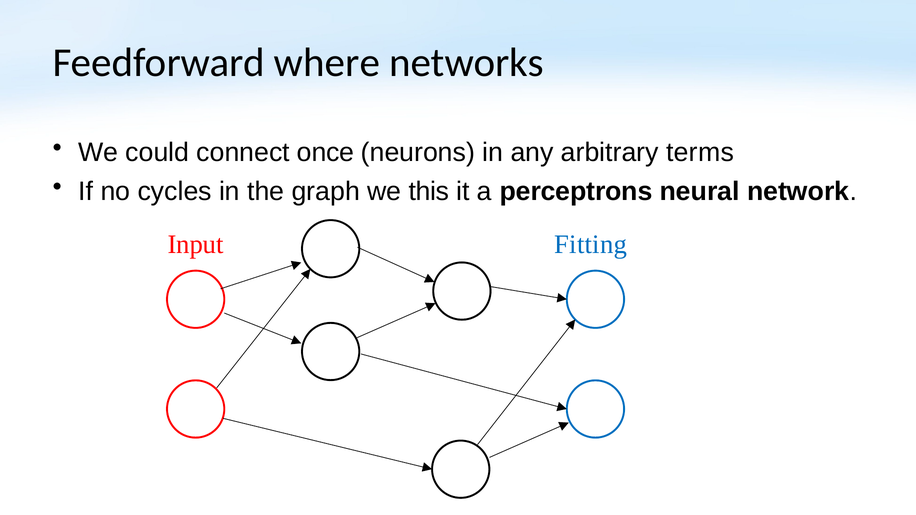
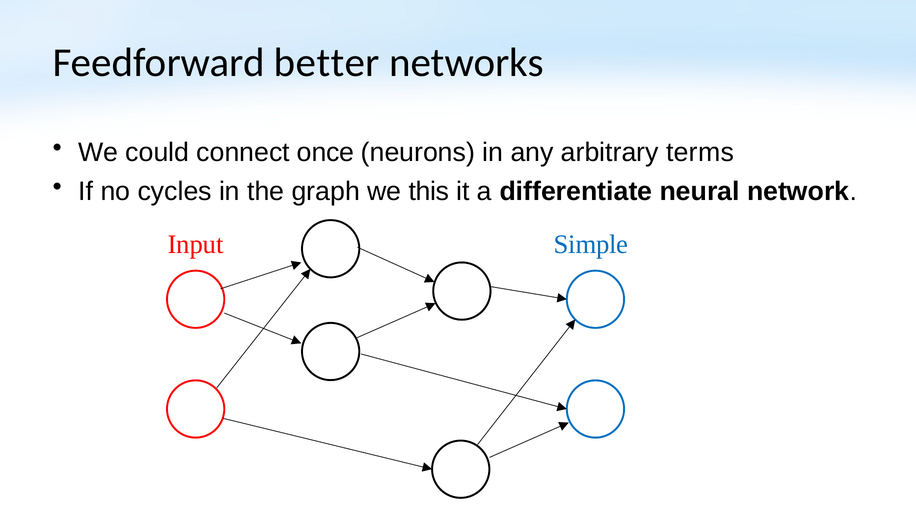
where: where -> better (327, 63)
perceptrons: perceptrons -> differentiate (576, 191)
Fitting: Fitting -> Simple (591, 245)
